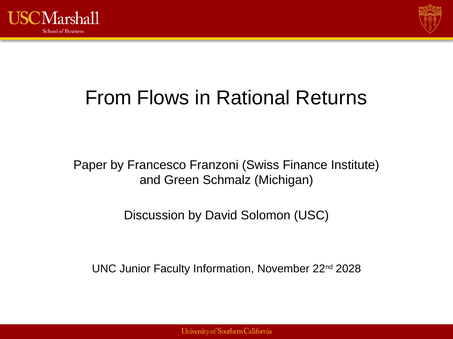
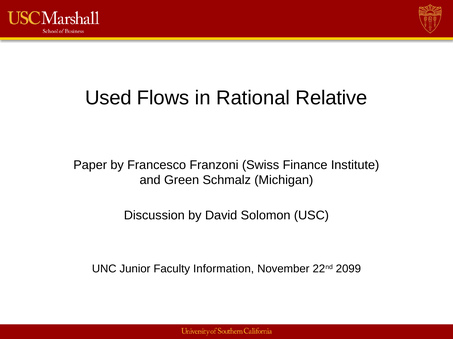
From: From -> Used (108, 98)
Returns: Returns -> Relative (332, 98)
2028: 2028 -> 2099 (348, 269)
